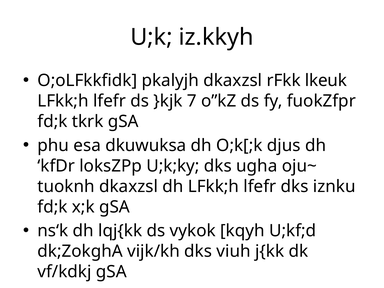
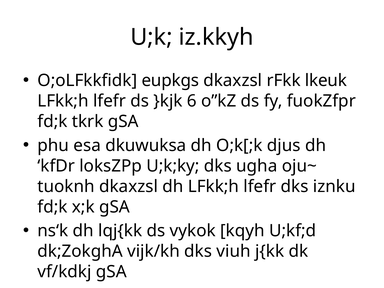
pkalyjh: pkalyjh -> eupkgs (170, 81)
7: 7 -> 6 (192, 101)
